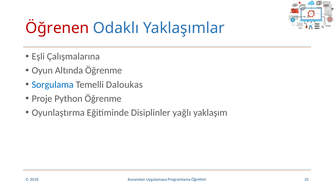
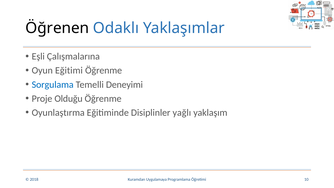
Öğrenen colour: red -> black (57, 28)
Altında: Altında -> Eğitimi (69, 70)
Daloukas: Daloukas -> Deneyimi (124, 84)
Python: Python -> Olduğu (69, 98)
